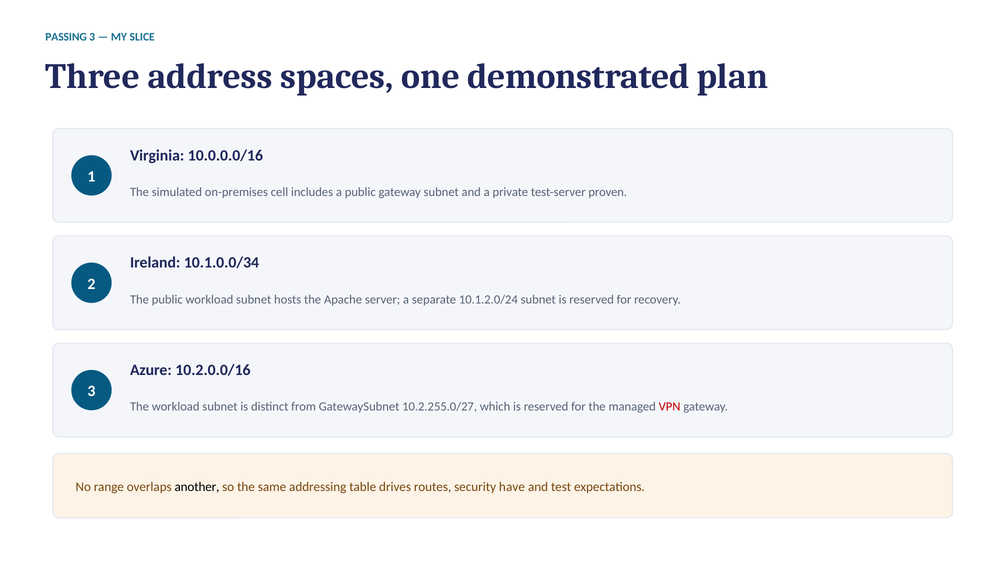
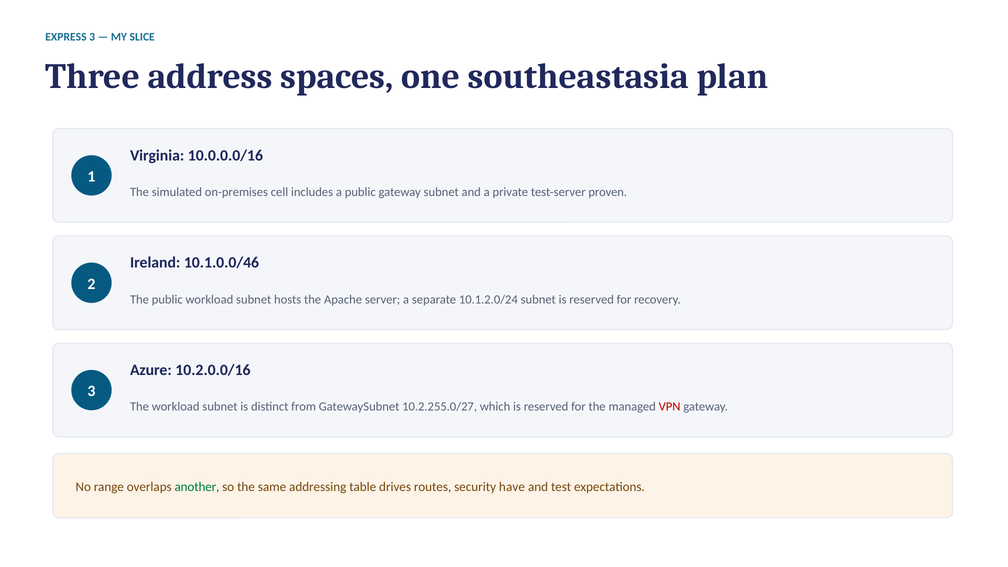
PASSING: PASSING -> EXPRESS (66, 37)
demonstrated: demonstrated -> southeastasia (578, 77)
10.1.0.0/34: 10.1.0.0/34 -> 10.1.0.0/46 (221, 263)
another colour: black -> green (197, 487)
